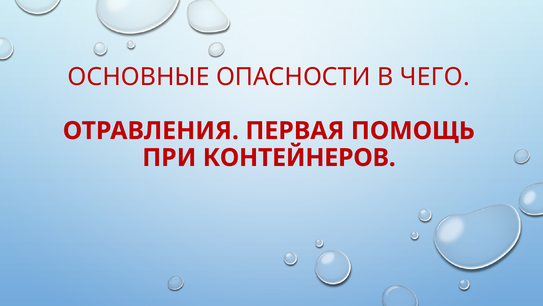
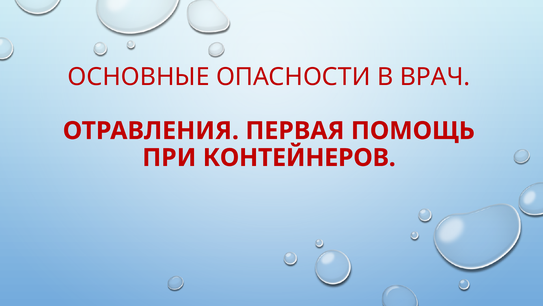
ЧЕГО: ЧЕГО -> ВРАЧ (435, 77)
